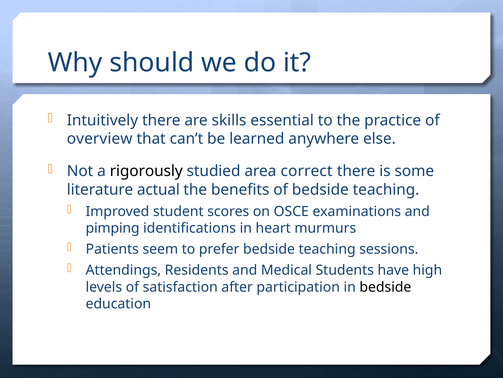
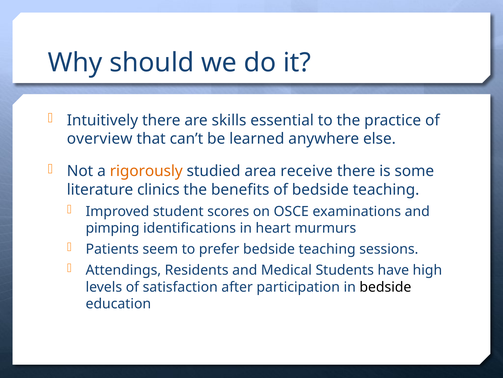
rigorously colour: black -> orange (146, 171)
correct: correct -> receive (307, 171)
actual: actual -> clinics (158, 189)
